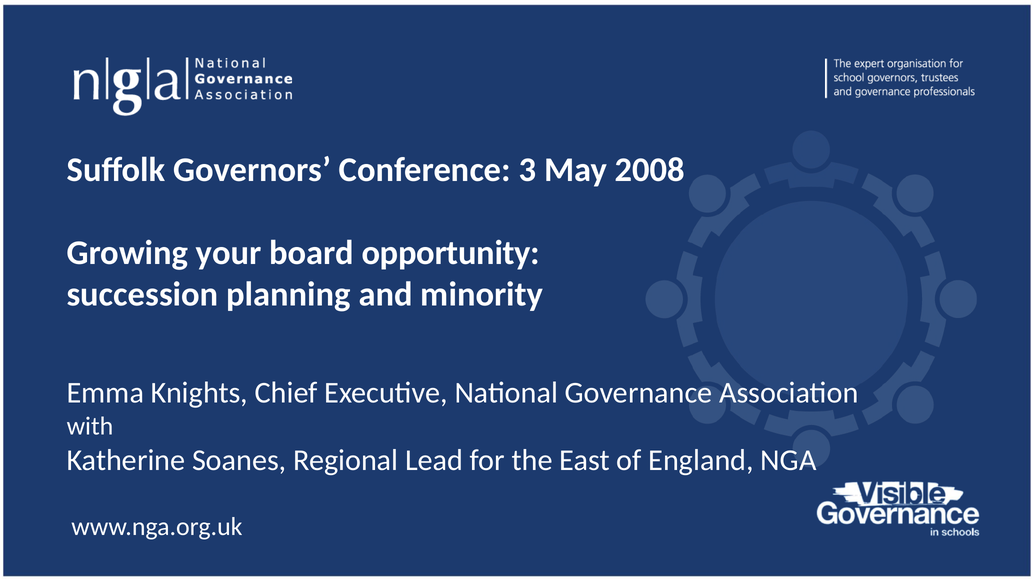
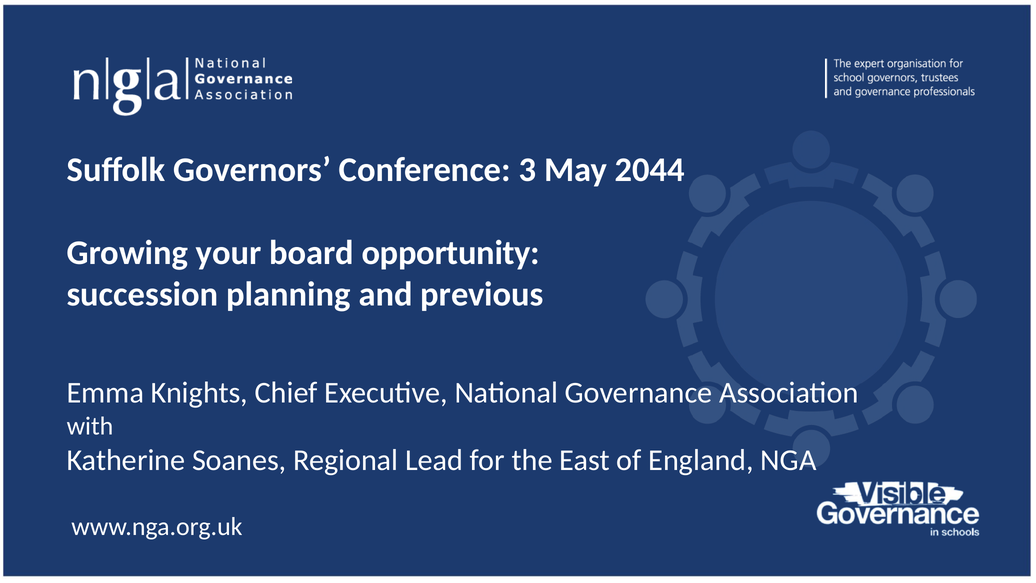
2008: 2008 -> 2044 (650, 170)
minority: minority -> previous (482, 294)
